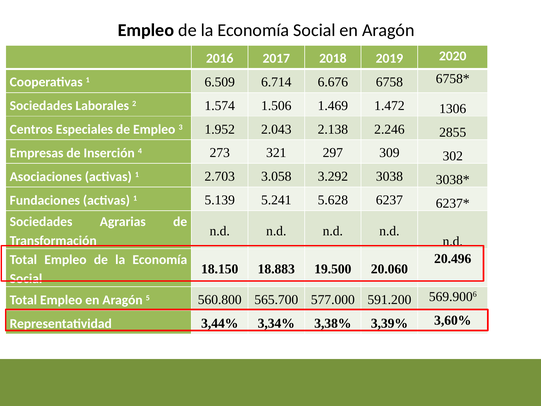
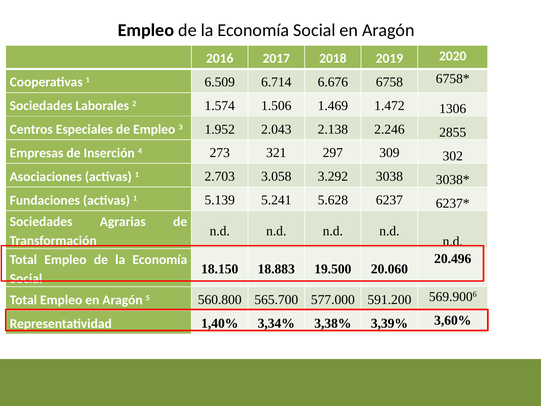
3,44%: 3,44% -> 1,40% (220, 323)
